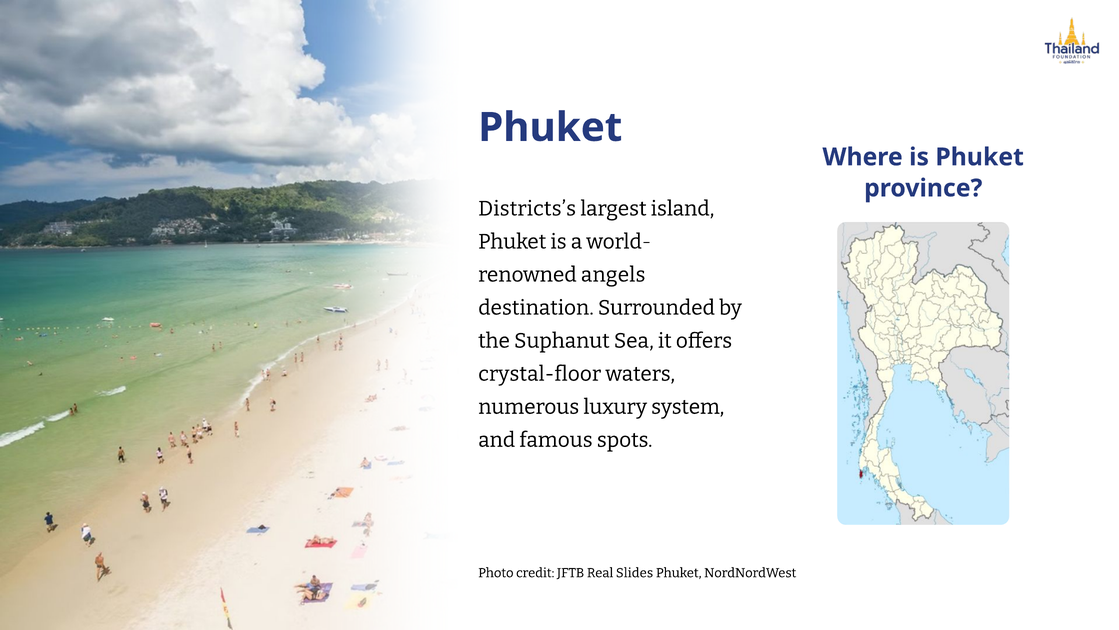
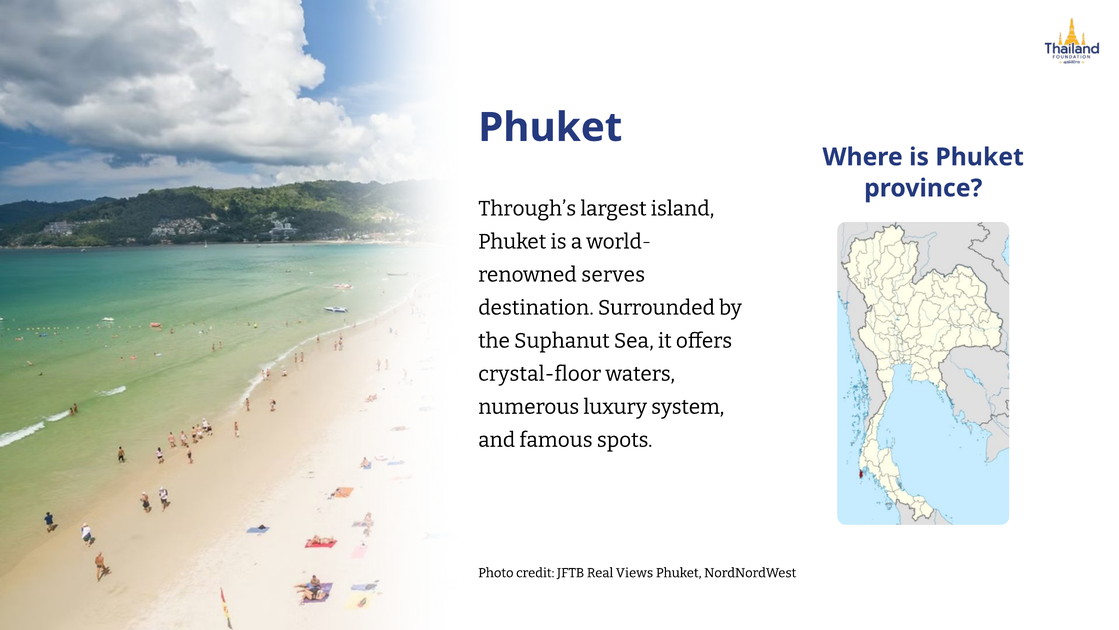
Districts’s: Districts’s -> Through’s (527, 208)
angels: angels -> serves (613, 274)
Slides: Slides -> Views (635, 572)
